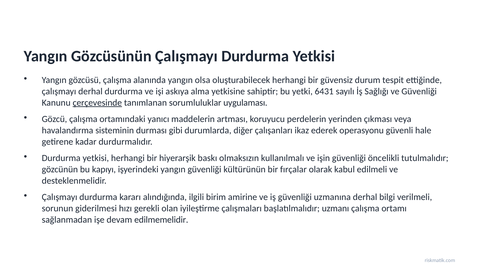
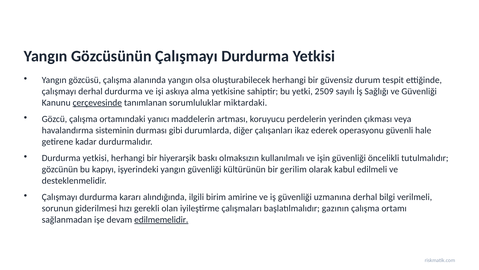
6431: 6431 -> 2509 (324, 91)
uygulaması: uygulaması -> miktardaki (245, 102)
fırçalar: fırçalar -> gerilim (293, 169)
uzmanı: uzmanı -> gazının (335, 208)
edilmemelidir underline: none -> present (161, 219)
